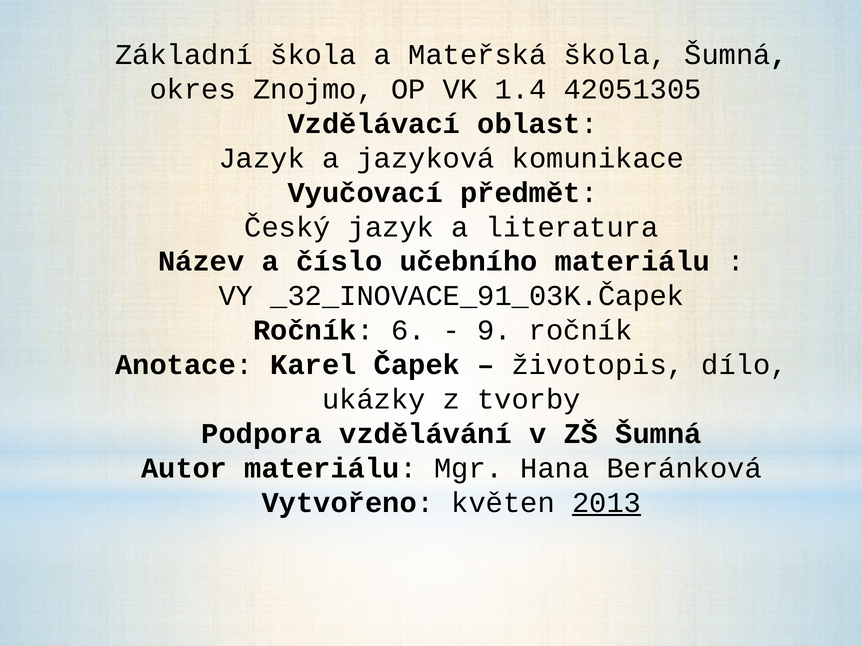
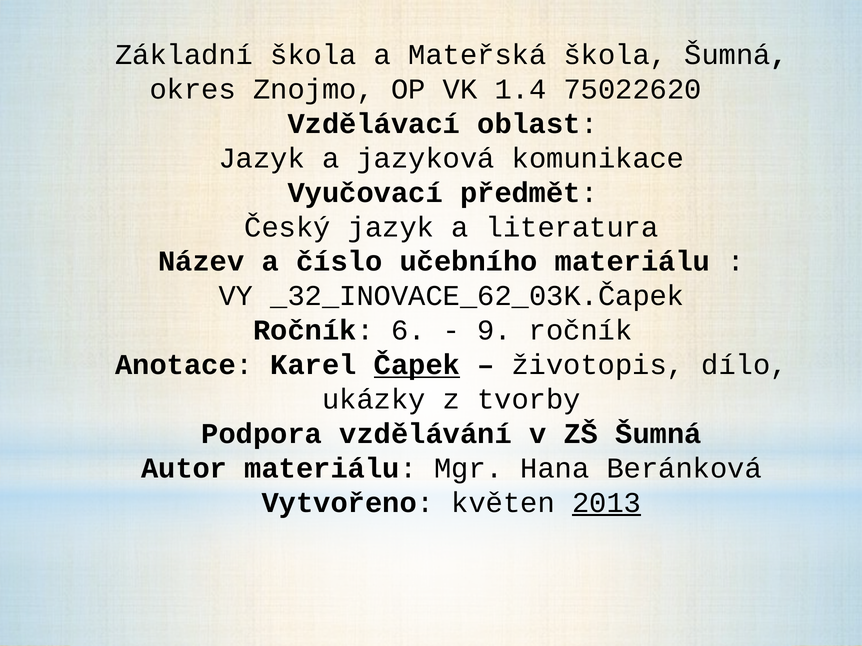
42051305: 42051305 -> 75022620 (633, 89)
_32_INOVACE_91_03K.Čapek: _32_INOVACE_91_03K.Čapek -> _32_INOVACE_62_03K.Čapek (477, 296)
Čapek underline: none -> present (417, 365)
